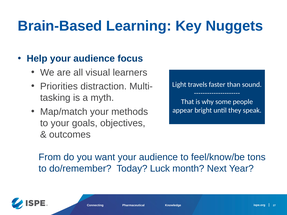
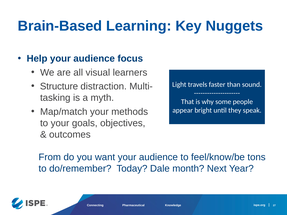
Priorities: Priorities -> Structure (59, 86)
Luck: Luck -> Dale (160, 169)
